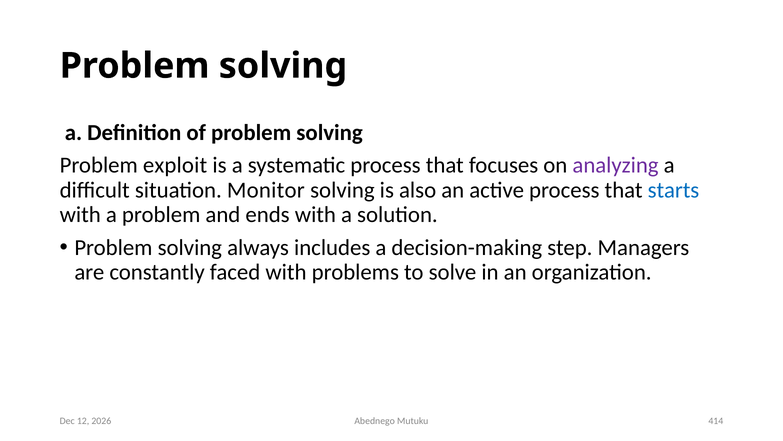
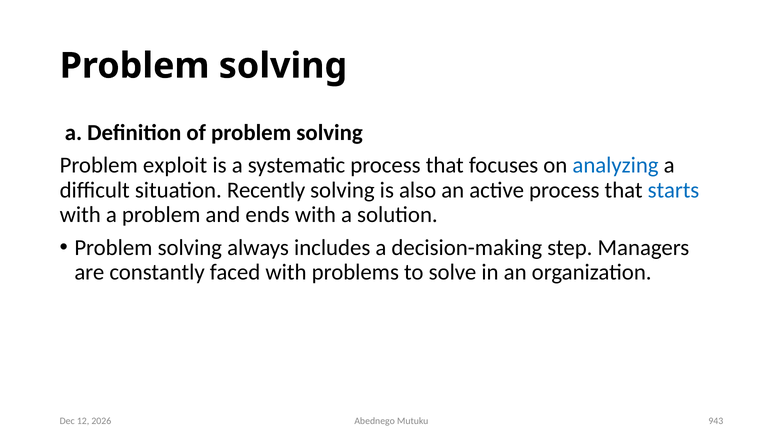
analyzing colour: purple -> blue (616, 165)
Monitor: Monitor -> Recently (266, 190)
414: 414 -> 943 (716, 421)
